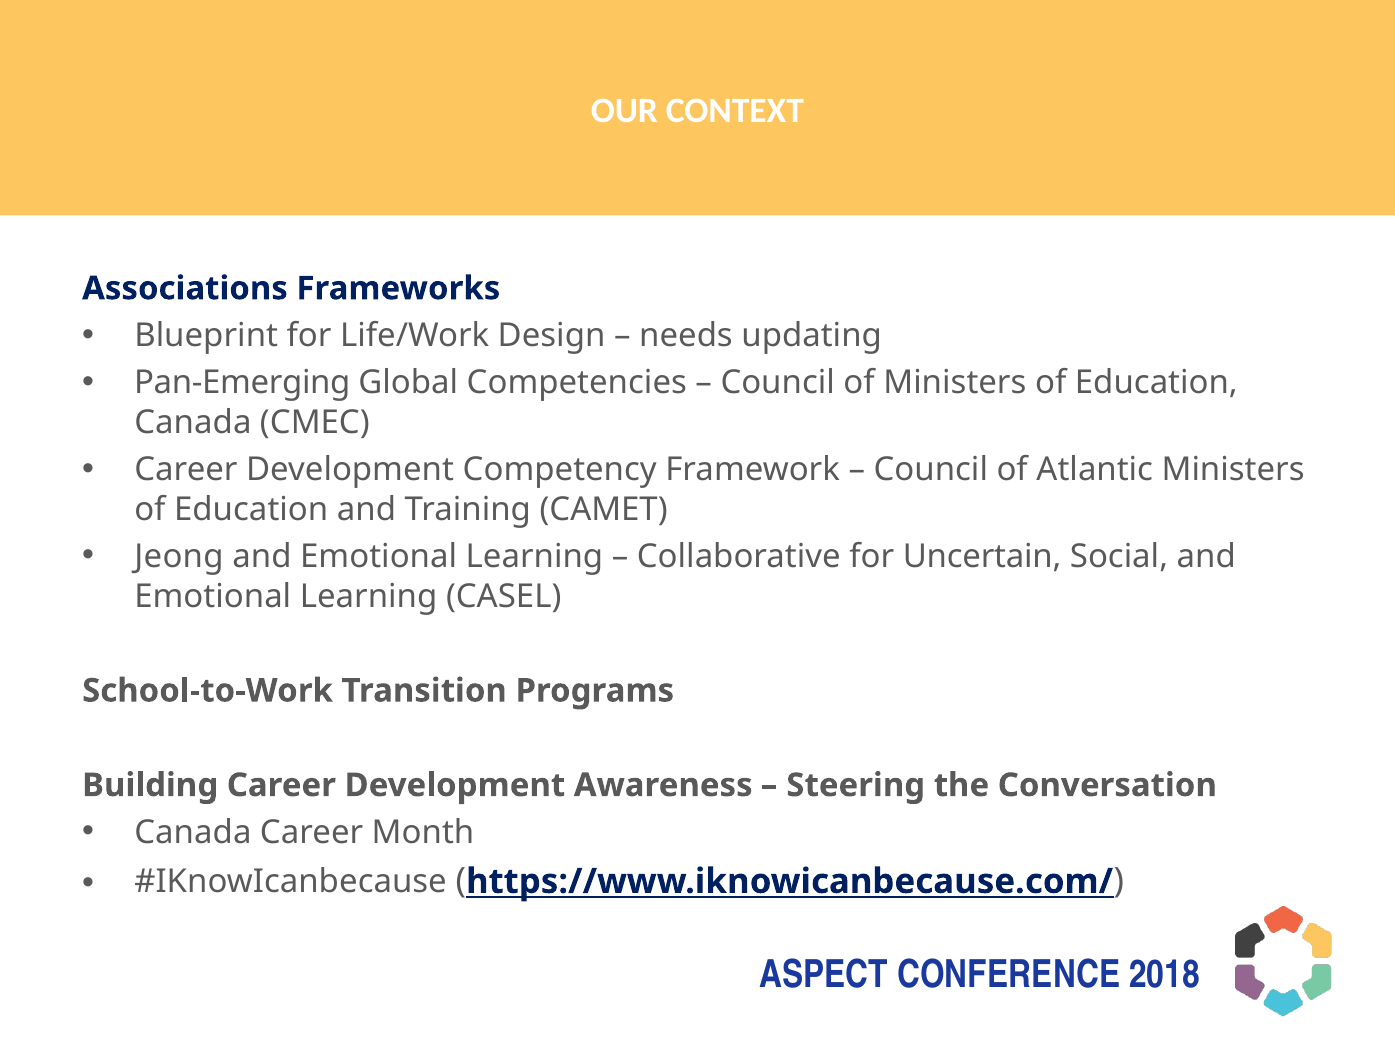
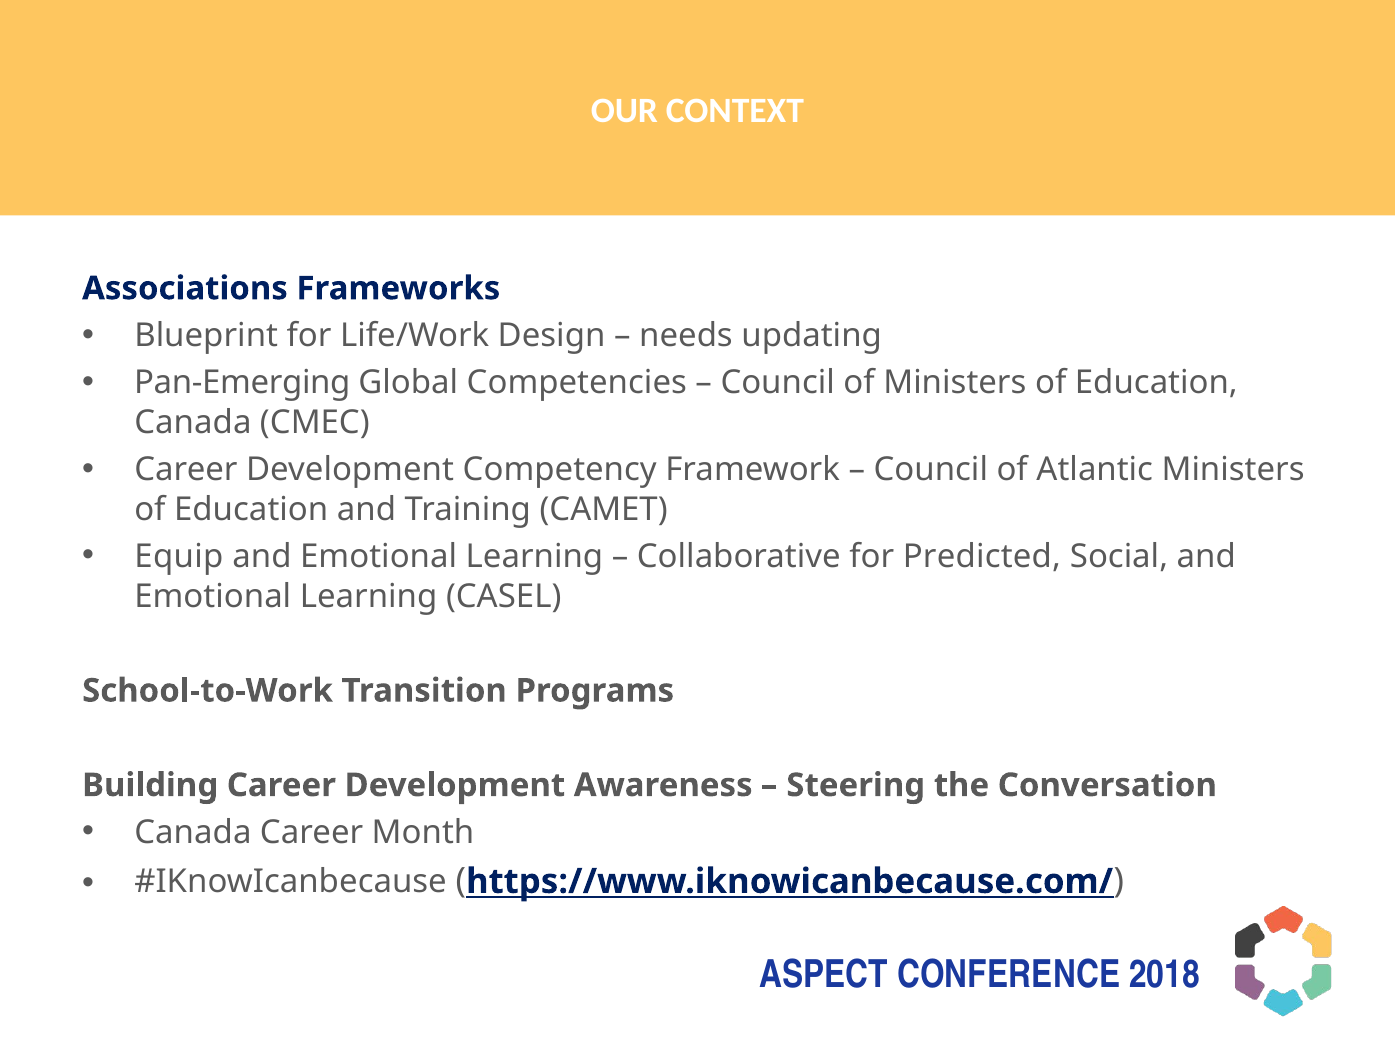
Jeong: Jeong -> Equip (179, 557)
Uncertain: Uncertain -> Predicted (982, 557)
